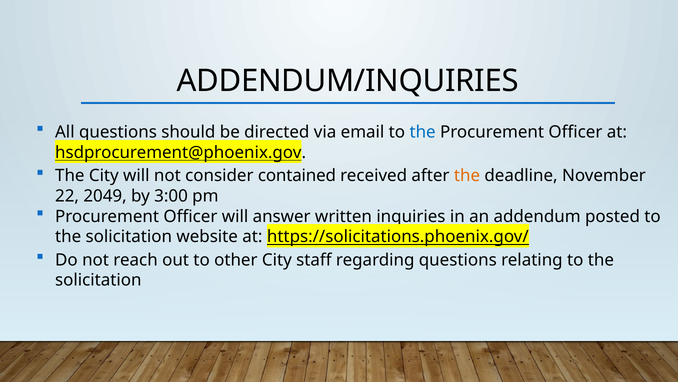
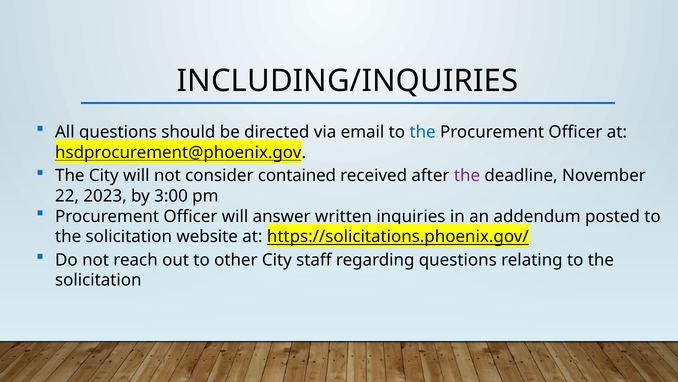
ADDENDUM/INQUIRIES: ADDENDUM/INQUIRIES -> INCLUDING/INQUIRIES (347, 81)
the colour: orange -> purple (467, 175)
2049: 2049 -> 2023 (105, 196)
